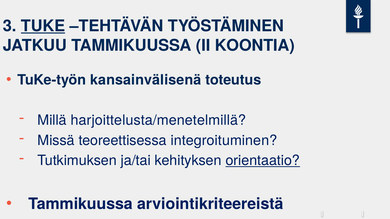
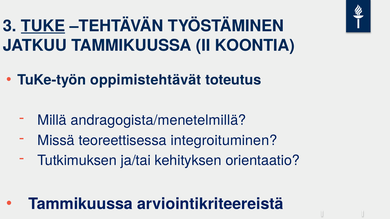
kansainvälisenä: kansainvälisenä -> oppimistehtävät (146, 80)
harjoittelusta/menetelmillä: harjoittelusta/menetelmillä -> andragogista/menetelmillä (158, 120)
orientaatio underline: present -> none (263, 161)
